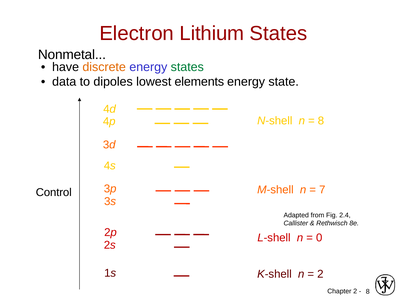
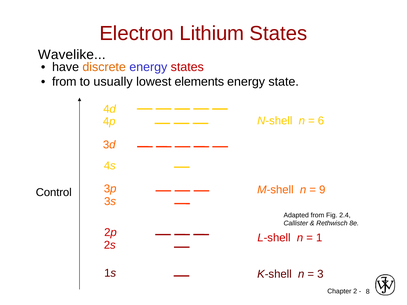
Nonmetal: Nonmetal -> Wavelike (72, 55)
states colour: green -> red (187, 67)
data: data -> from (64, 82)
dipoles: dipoles -> usually (113, 82)
8: 8 -> 6 (321, 121)
7: 7 -> 9 (322, 190)
0: 0 -> 1 (319, 238)
2: 2 -> 3 (320, 274)
